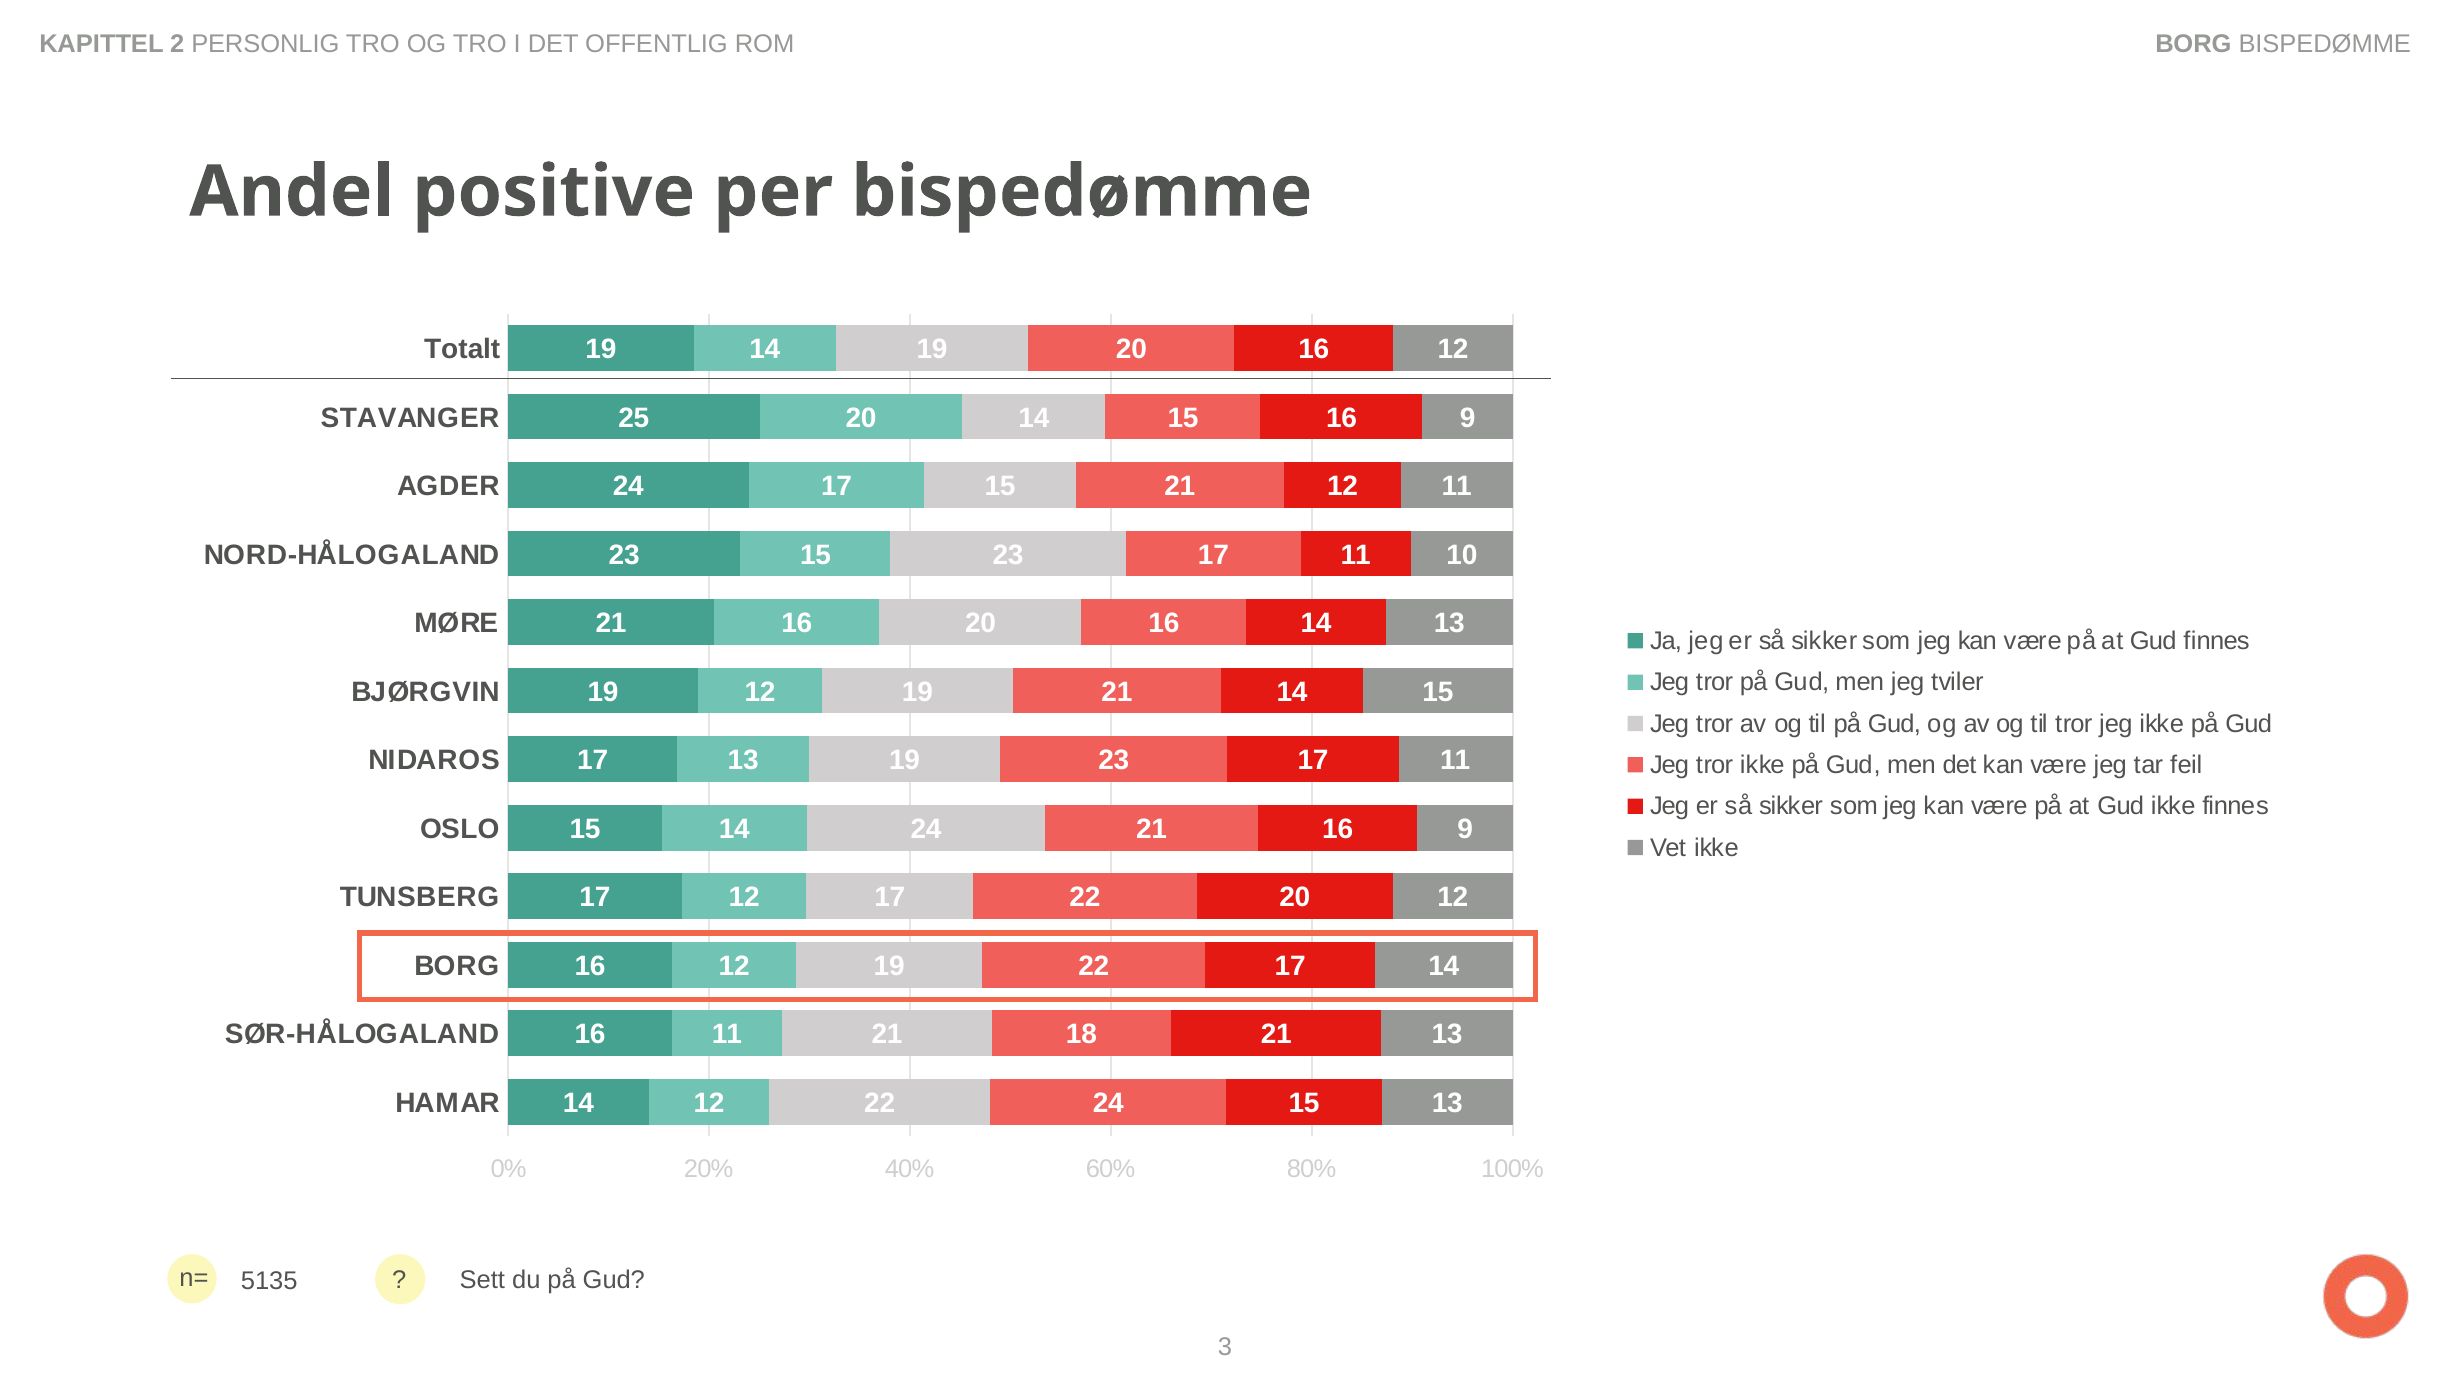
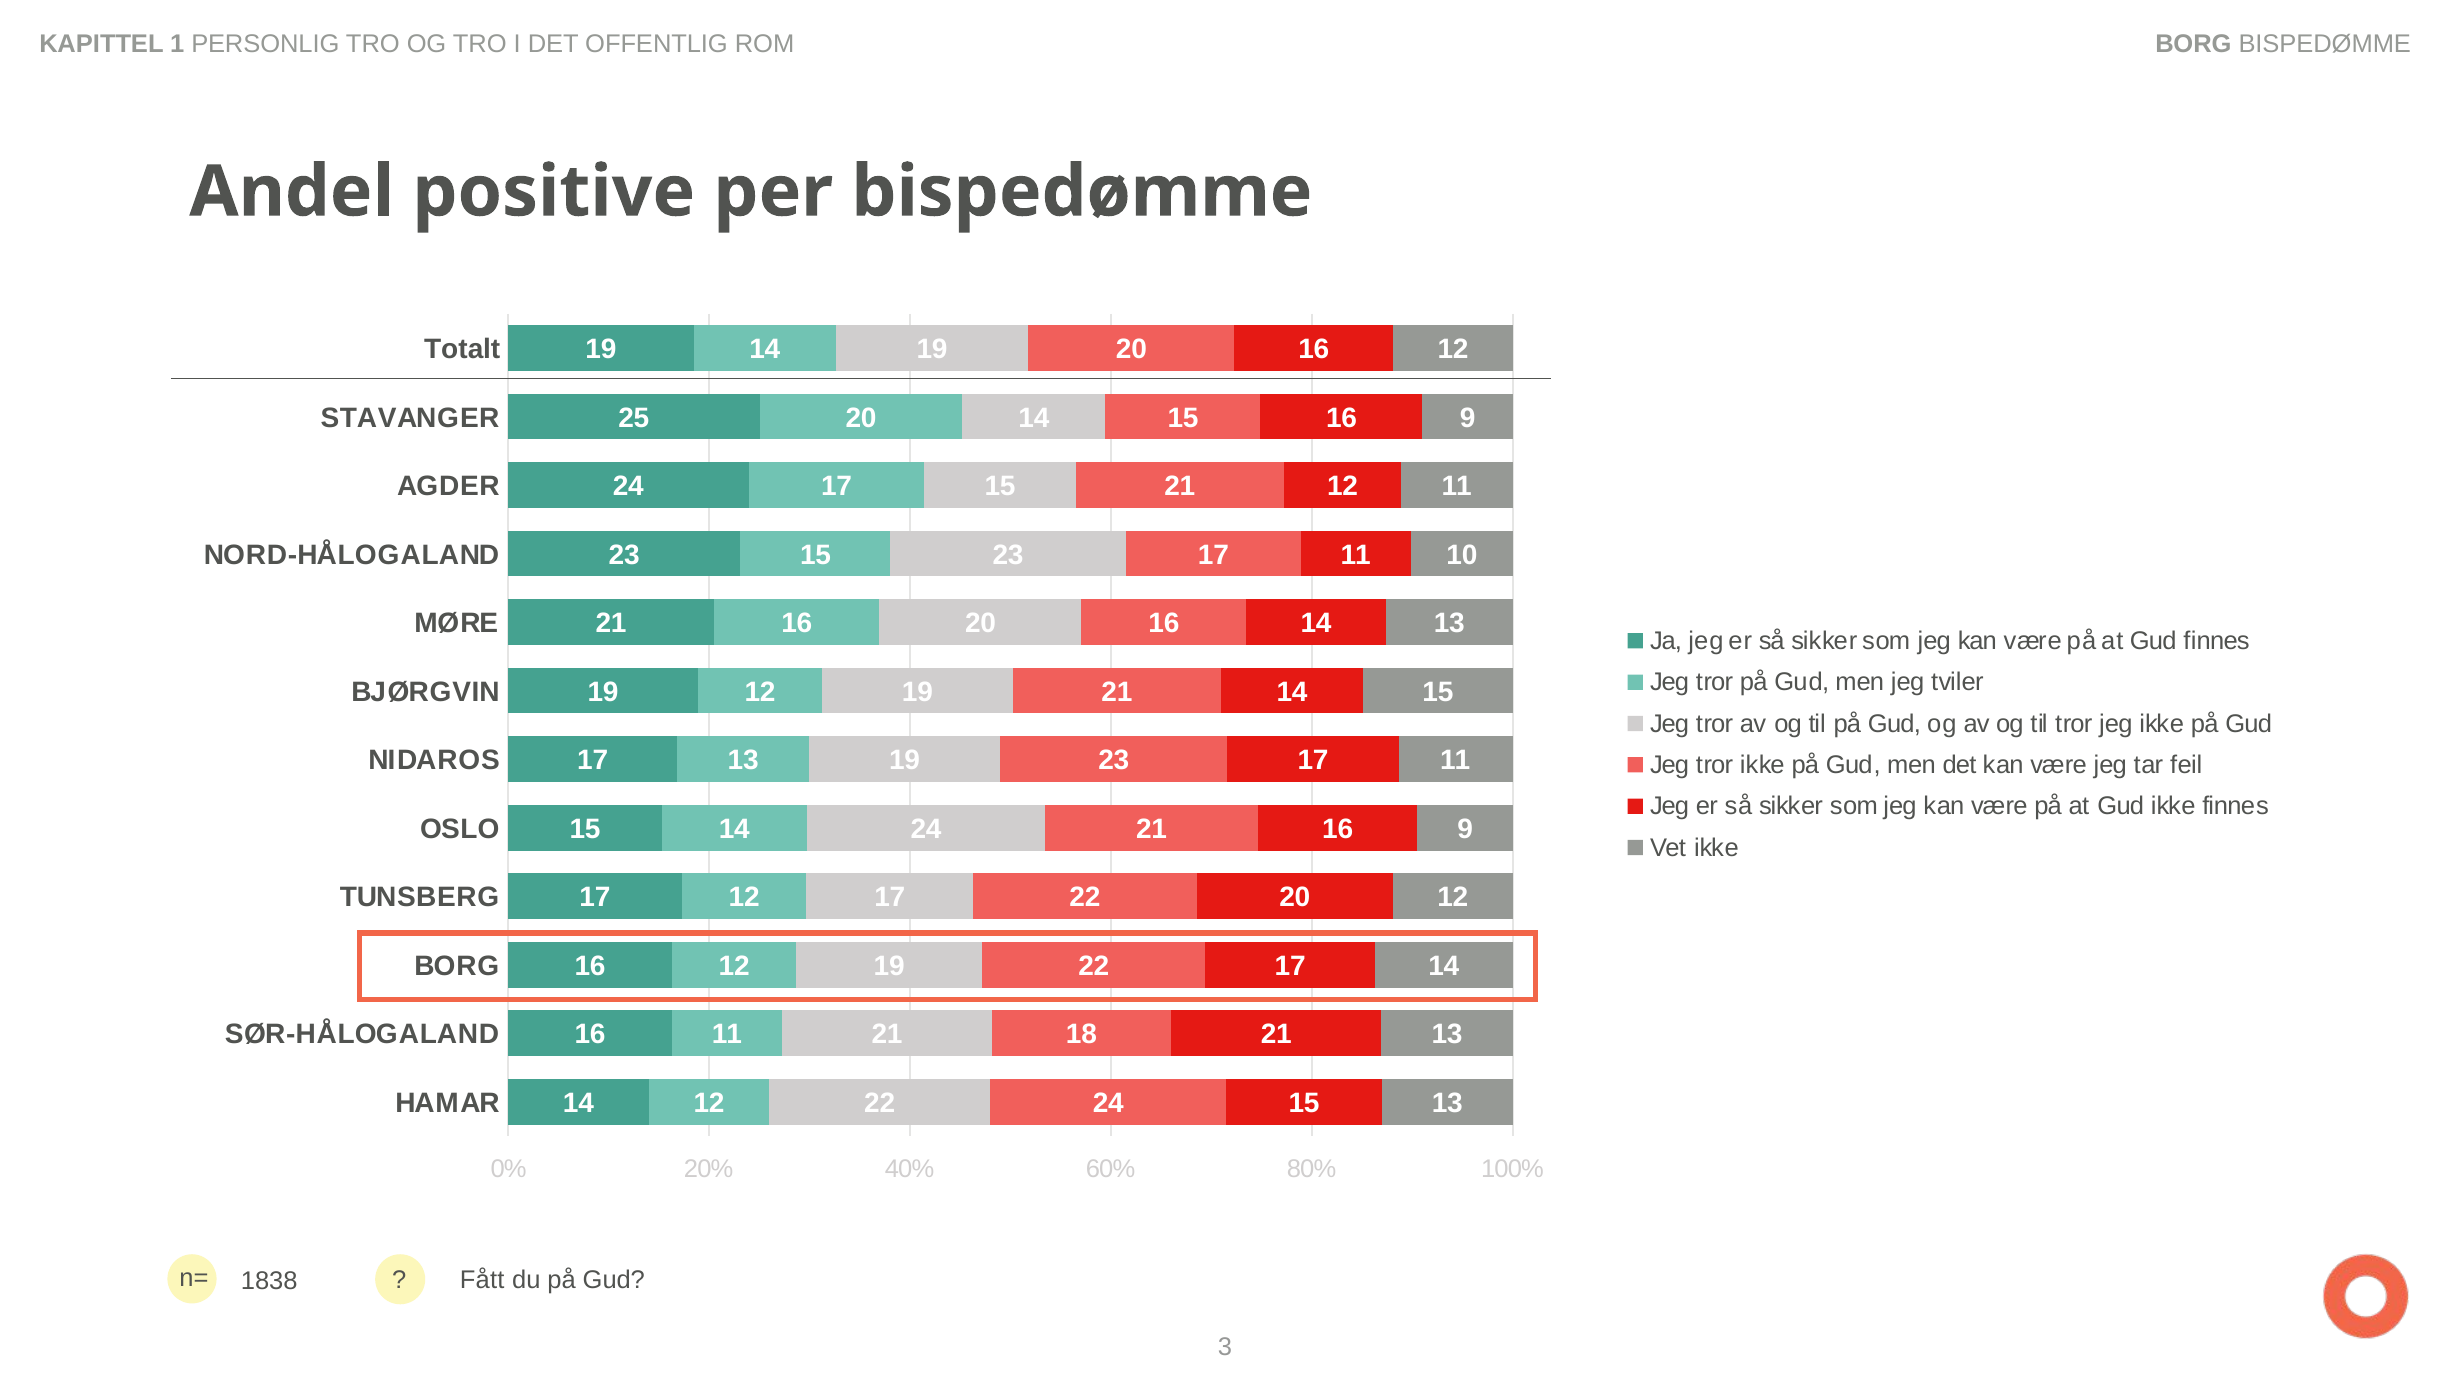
2: 2 -> 1 (177, 44)
Sett: Sett -> Fått (482, 1281)
5135: 5135 -> 1838 (269, 1281)
